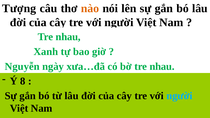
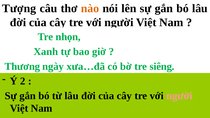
nhau: nhau -> nhọn (68, 37)
Nguyễn: Nguyễn -> Thương (22, 66)
bờ tre nhau: nhau -> siêng (162, 66)
8: 8 -> 2 (23, 81)
người colour: light blue -> pink (179, 96)
